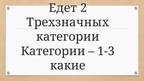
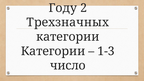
Едет: Едет -> Году (63, 8)
какие: какие -> число (68, 66)
